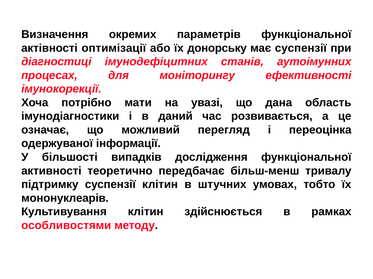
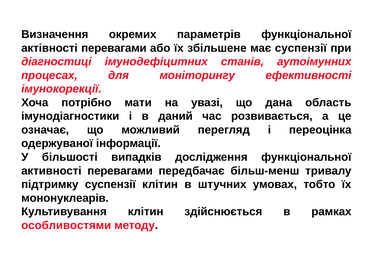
актівності оптимізації: оптимізації -> перевагами (114, 48)
донорську: донорську -> збільшене (217, 48)
активності теоретично: теоретично -> перевагами (120, 171)
